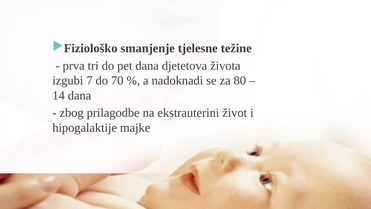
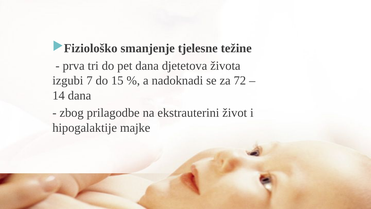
70: 70 -> 15 (117, 80)
80: 80 -> 72 (240, 80)
